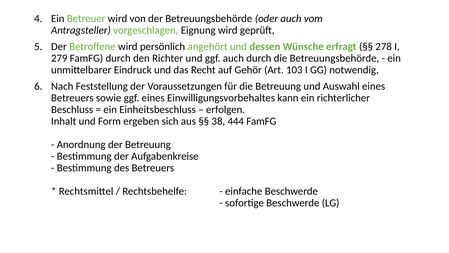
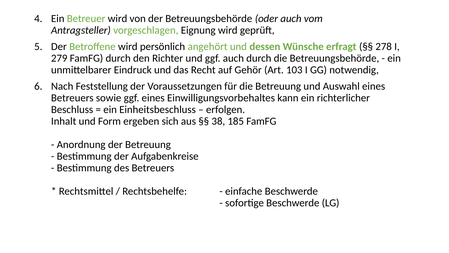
444: 444 -> 185 (236, 121)
